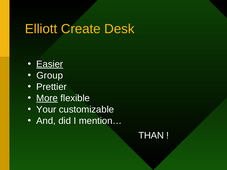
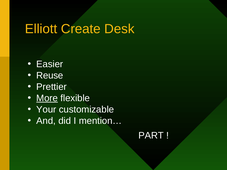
Easier underline: present -> none (50, 64)
Group: Group -> Reuse (50, 76)
THAN: THAN -> PART (151, 136)
